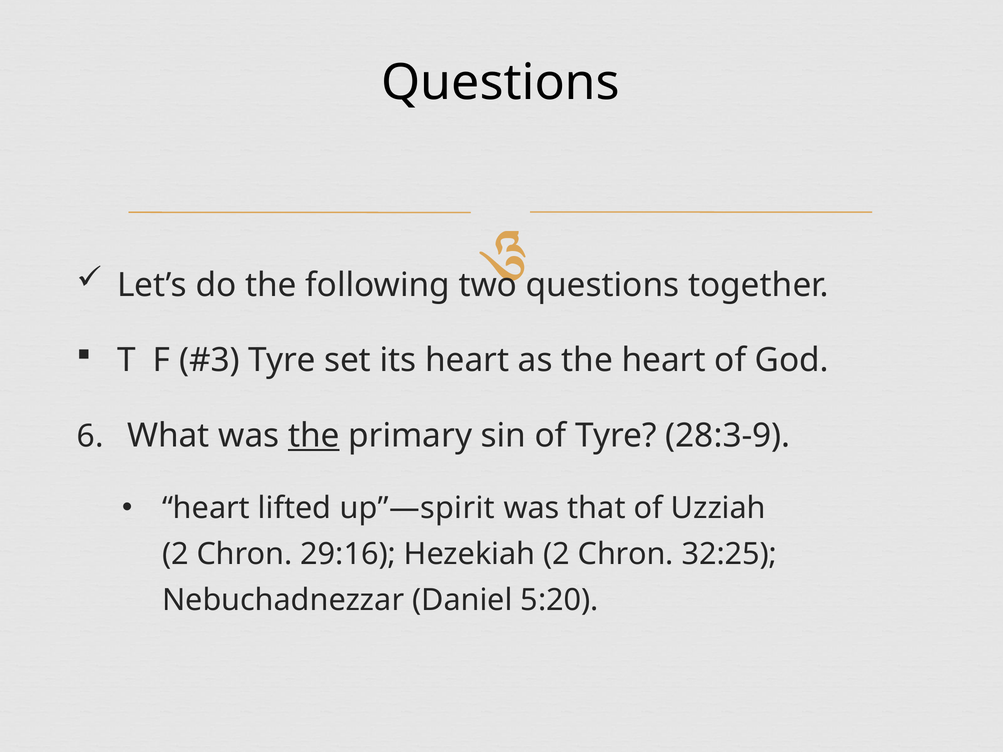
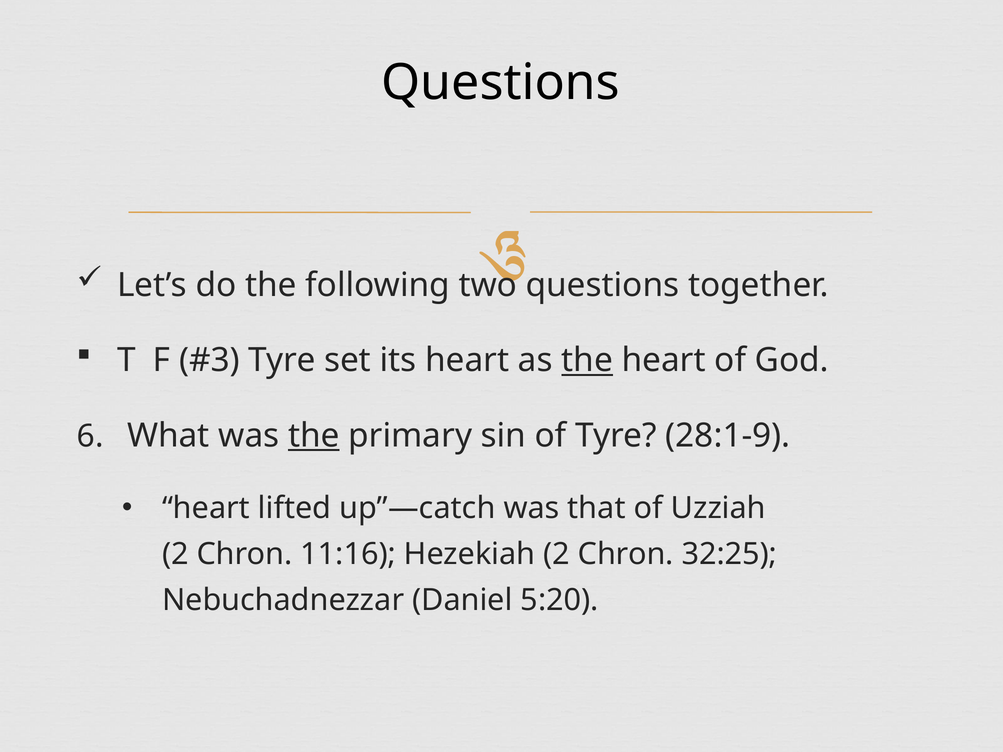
the underline: none -> present (587, 361)
28:3-9: 28:3-9 -> 28:1-9 (728, 436)
up”—spirit: up”—spirit -> up”—catch (417, 508)
29:16: 29:16 -> 11:16 (348, 554)
